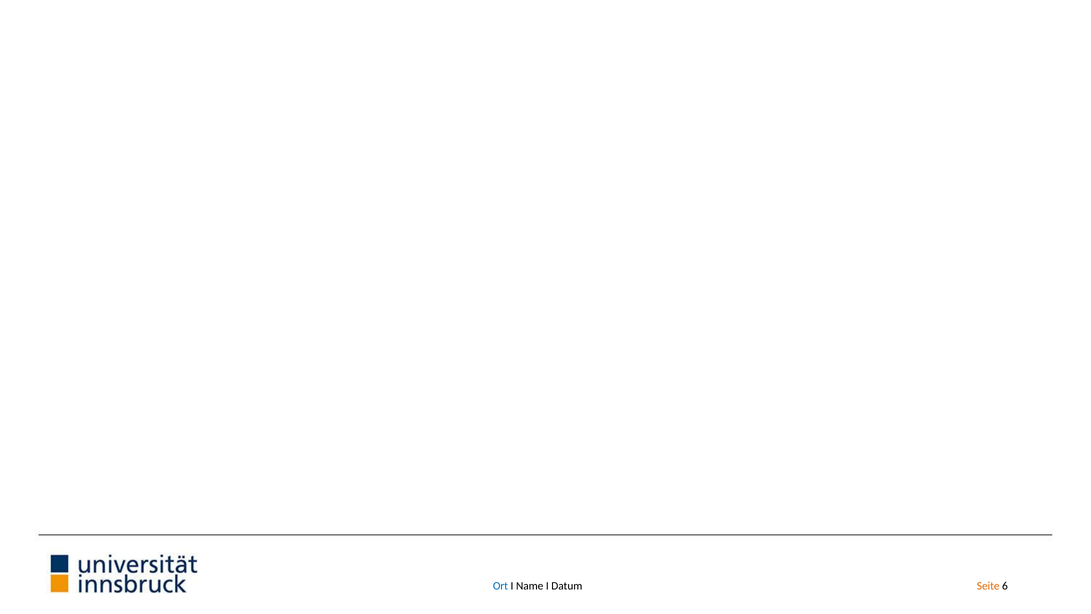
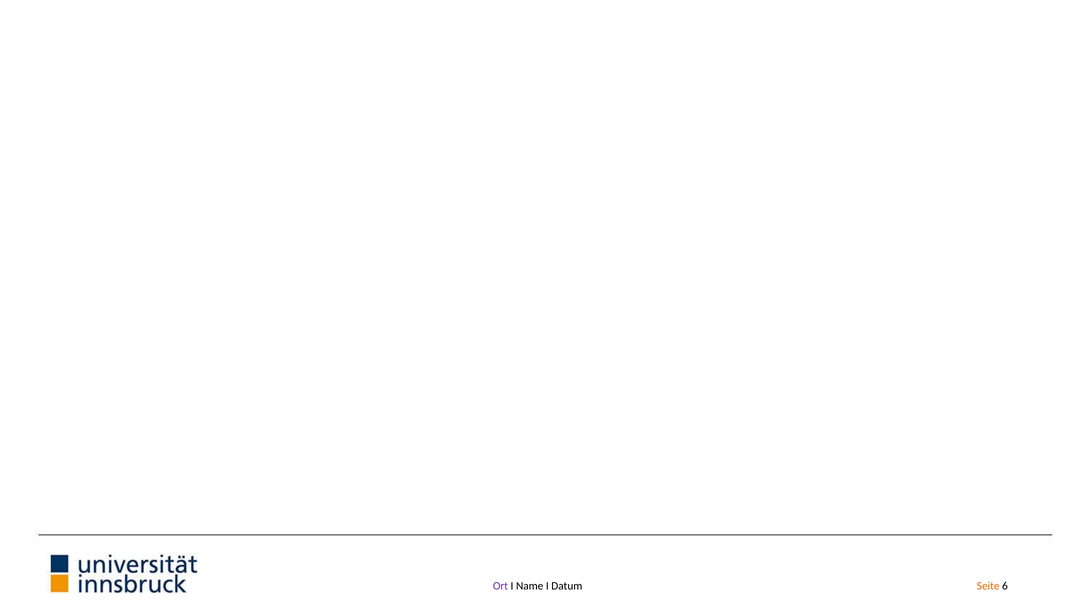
Ort colour: blue -> purple (500, 586)
